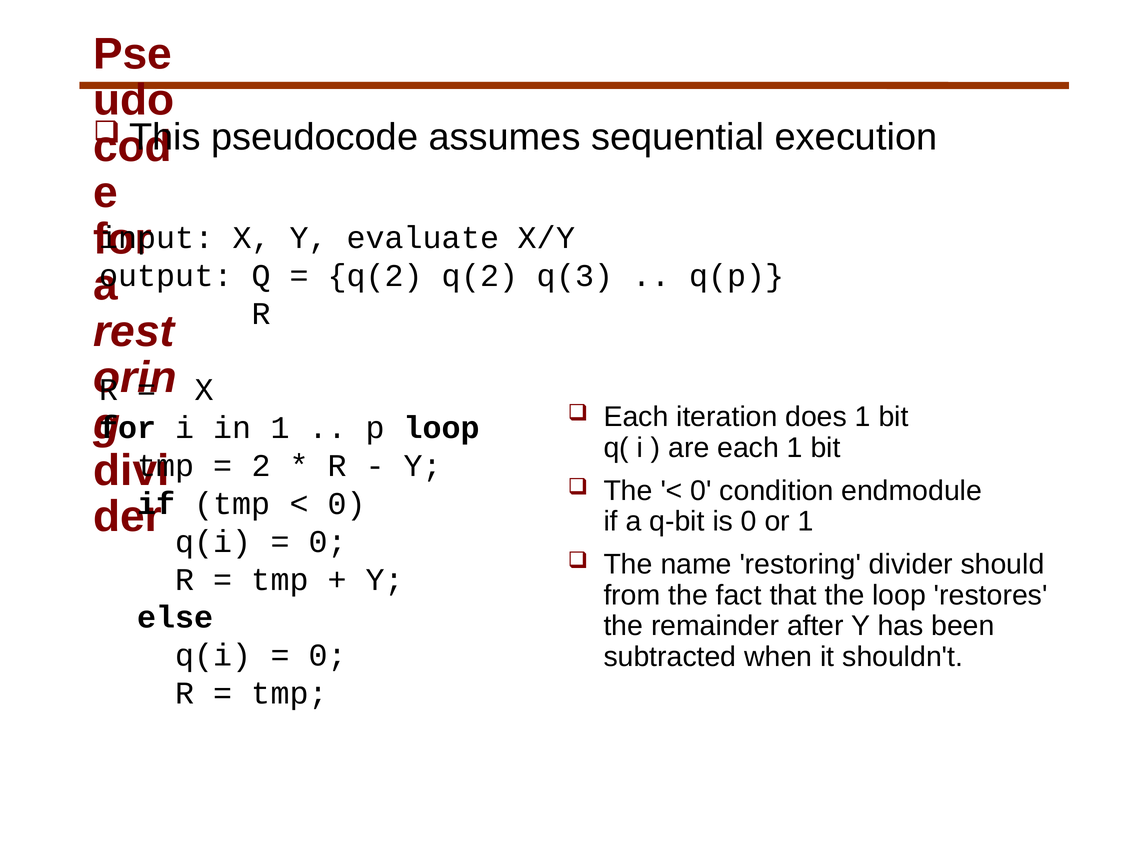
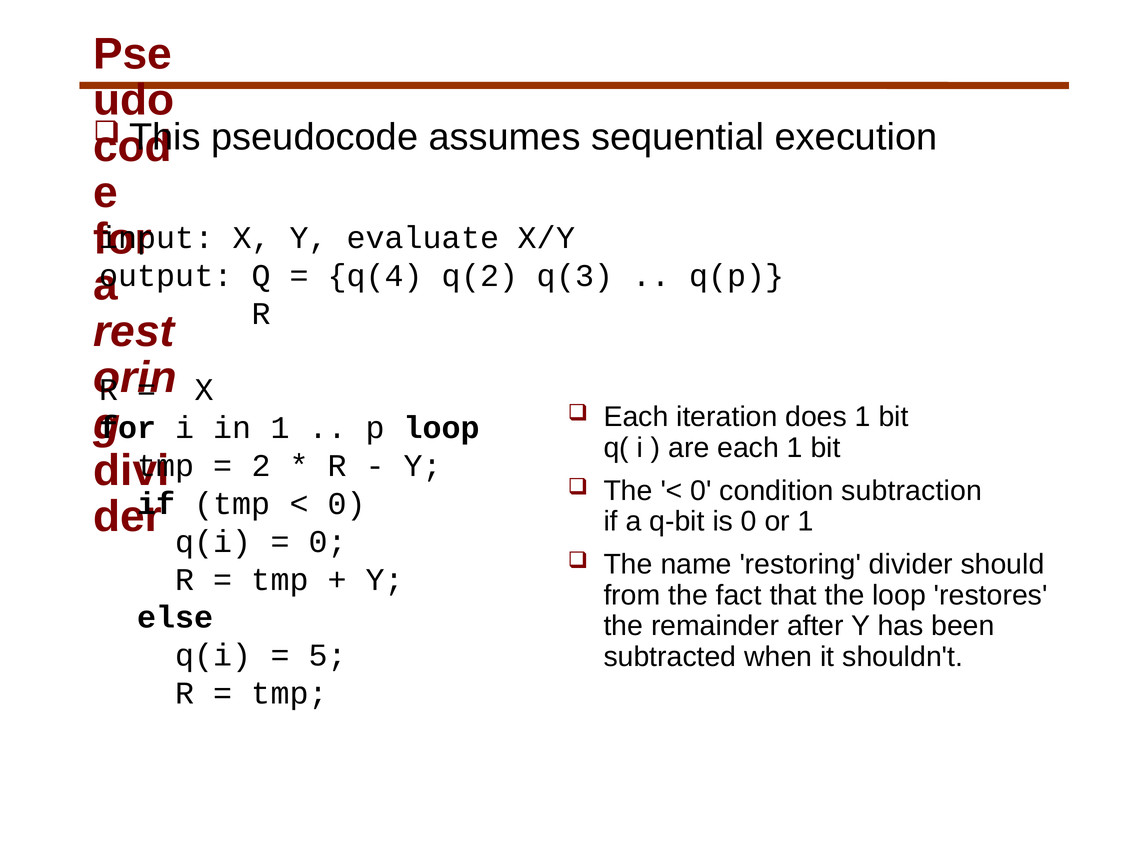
q(2: q(2 -> q(4 (375, 276)
endmodule: endmodule -> subtraction (912, 491)
0: 0 -> 5 (328, 656)
